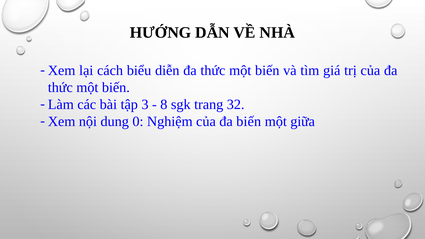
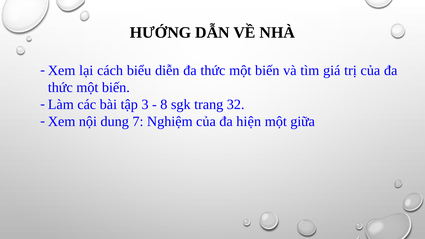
0: 0 -> 7 (138, 122)
đa biến: biến -> hiện (249, 122)
